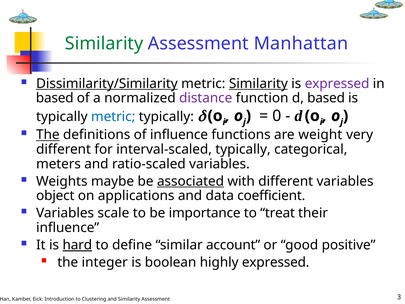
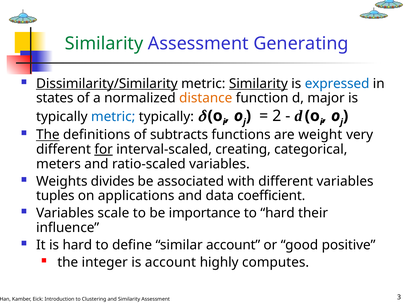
Manhattan: Manhattan -> Generating (301, 43)
expressed colour: purple -> blue (337, 84)
based: based -> states (55, 98)
distance colour: purple -> orange (206, 98)
d based: based -> major (326, 98)
0: 0 -> 2 (277, 116)
of influence: influence -> subtracts (179, 135)
for underline: none -> present (104, 149)
interval-scaled typically: typically -> creating (243, 149)
maybe: maybe -> divides (113, 181)
associated underline: present -> none (190, 181)
object: object -> tuples (55, 196)
to treat: treat -> hard (278, 213)
hard underline: present -> none (77, 245)
is boolean: boolean -> account (170, 262)
highly expressed: expressed -> computes (276, 262)
